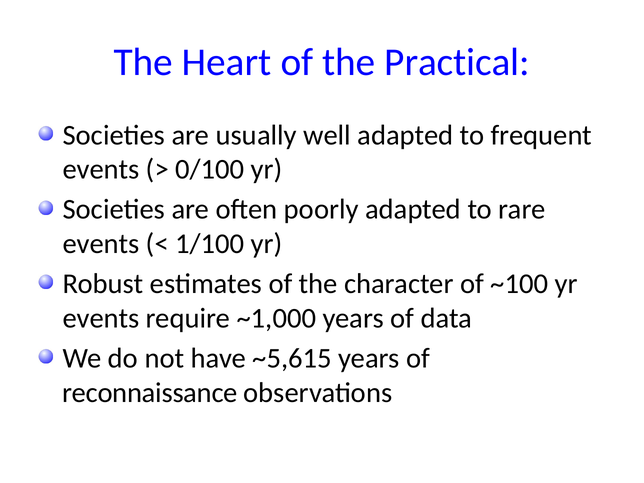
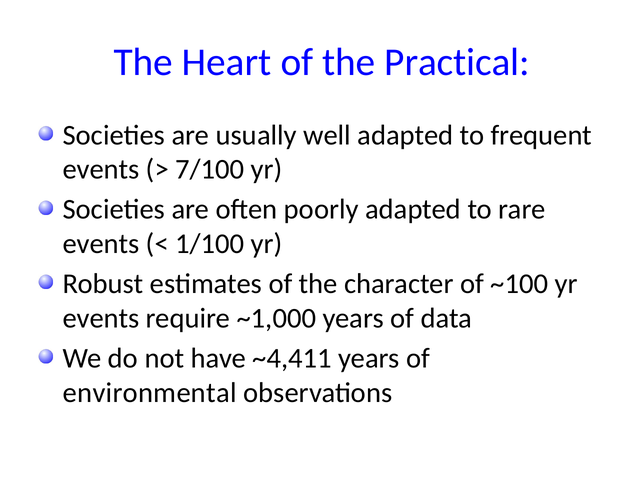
0/100: 0/100 -> 7/100 (210, 169)
~5,615: ~5,615 -> ~4,411 (292, 358)
reconnaissance: reconnaissance -> environmental (150, 393)
